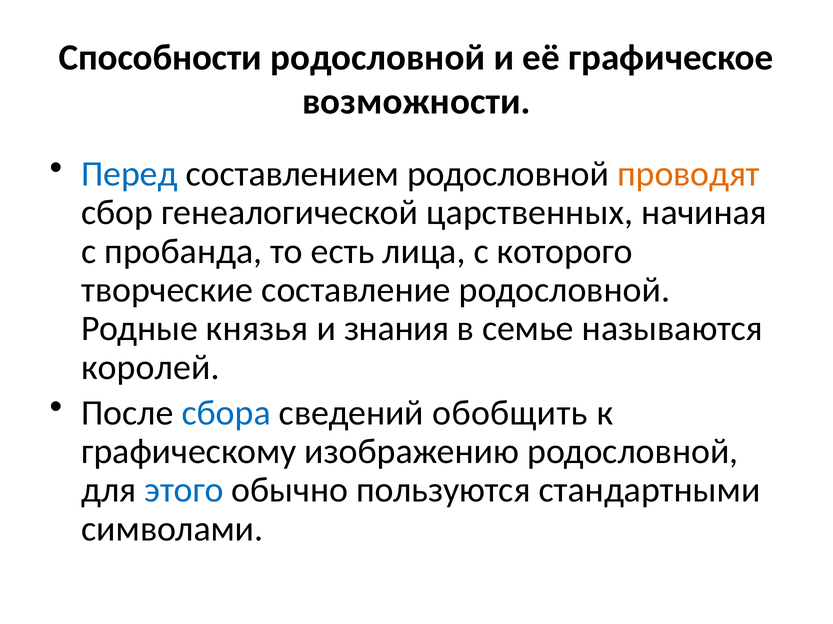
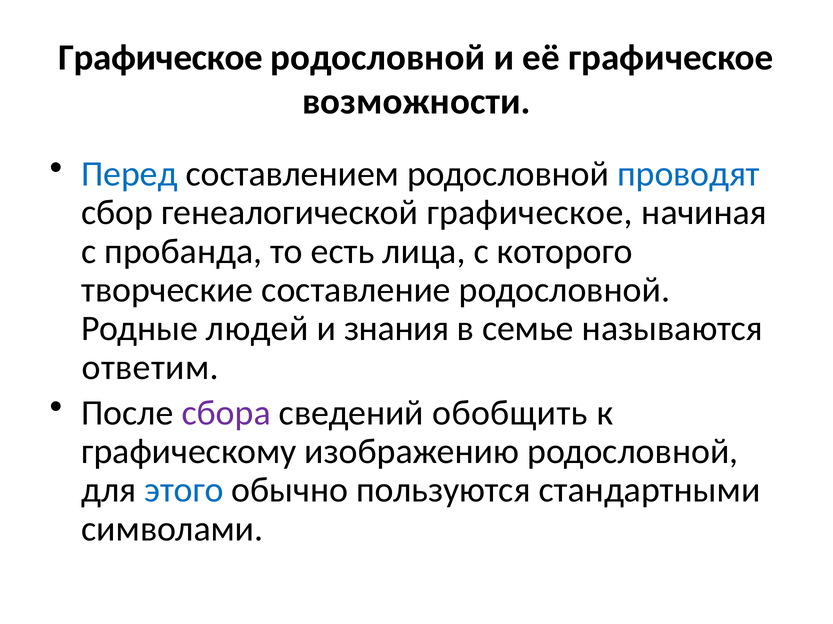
Способности: Способности -> Графическое (161, 57)
проводят colour: orange -> blue (689, 174)
генеалогической царственных: царственных -> графическое (530, 213)
князья: князья -> людей (257, 329)
королей: королей -> ответим (150, 368)
сбора colour: blue -> purple (226, 413)
